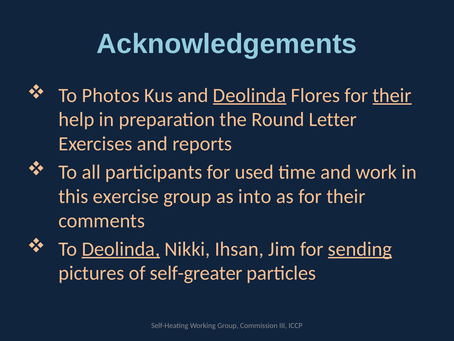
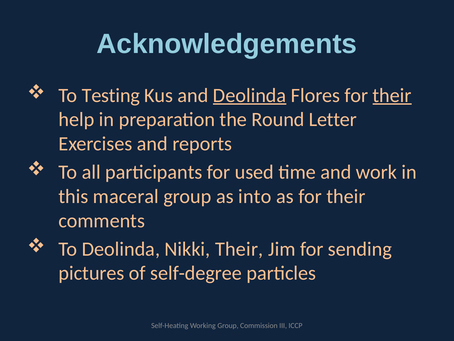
Photos: Photos -> Testing (111, 95)
exercise: exercise -> maceral (126, 196)
Deolinda underline: present -> none (121, 249)
Nikki Ihsan: Ihsan -> Their (239, 249)
sending underline: present -> none (360, 249)
self-greater: self-greater -> self-degree (196, 273)
